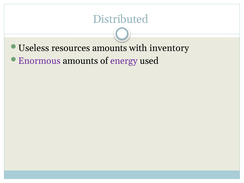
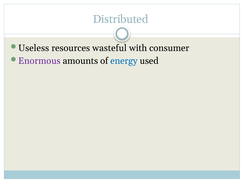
resources amounts: amounts -> wasteful (110, 48)
inventory: inventory -> consumer (169, 48)
energy colour: purple -> blue (124, 61)
